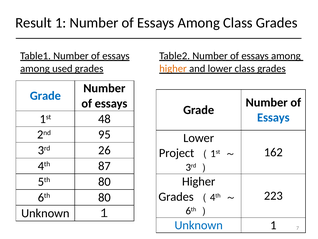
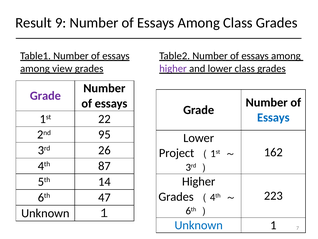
Result 1: 1 -> 9 (61, 23)
used: used -> view (62, 69)
higher colour: orange -> purple (173, 69)
Grade colour: blue -> purple (45, 96)
48: 48 -> 22 (104, 119)
5th 80: 80 -> 14 (104, 181)
6th 80: 80 -> 47 (104, 197)
